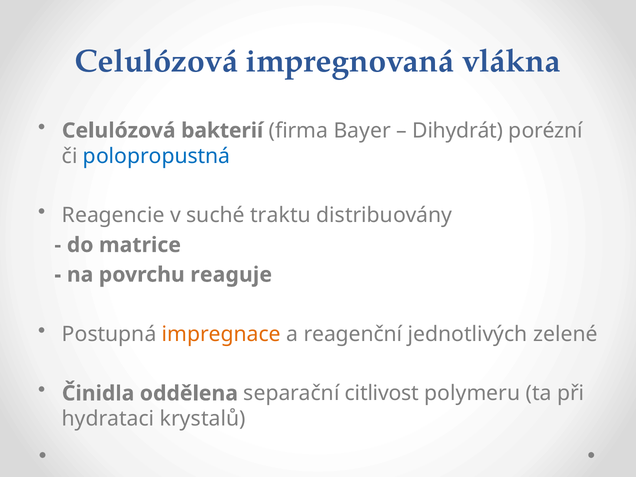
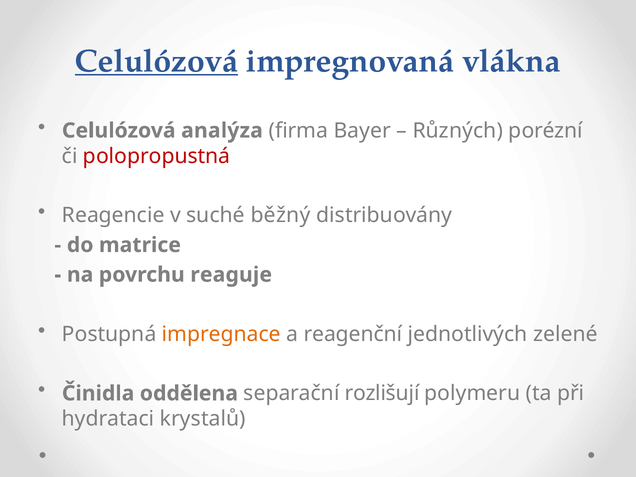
Celulózová underline: none -> present (157, 61)
bakterií: bakterií -> analýza (222, 131)
Dihydrát: Dihydrát -> Různých (458, 131)
polopropustná colour: blue -> red (157, 156)
traktu: traktu -> běžný (281, 215)
citlivost: citlivost -> rozlišují (382, 393)
